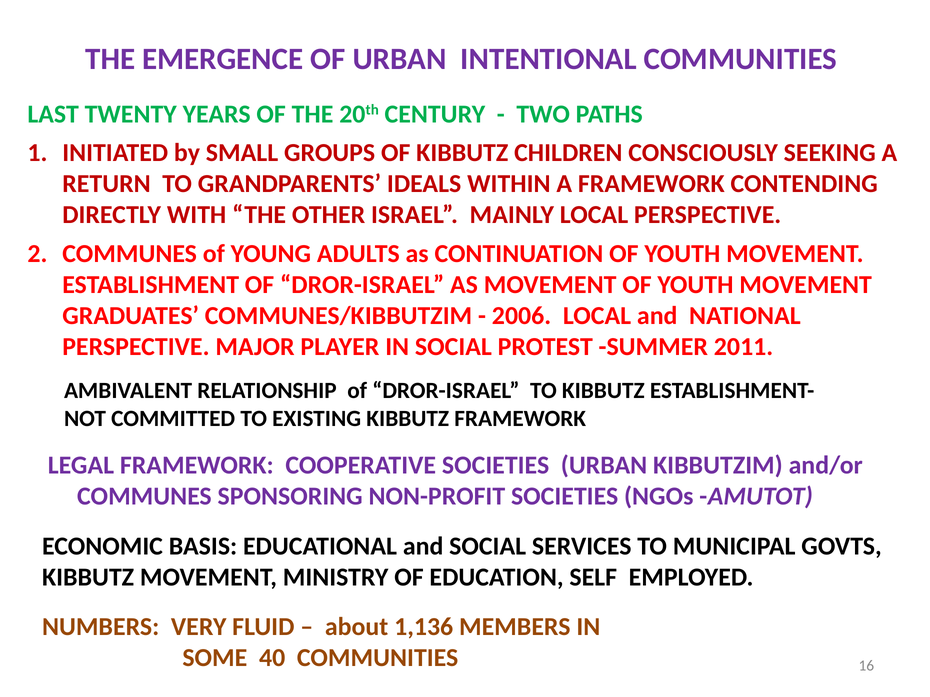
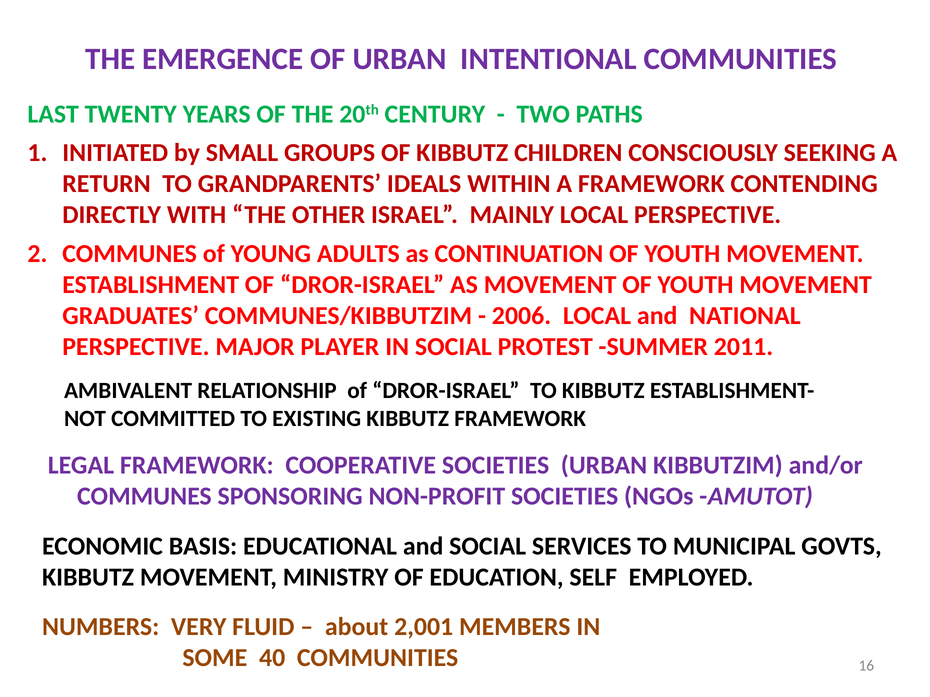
1,136: 1,136 -> 2,001 (424, 627)
